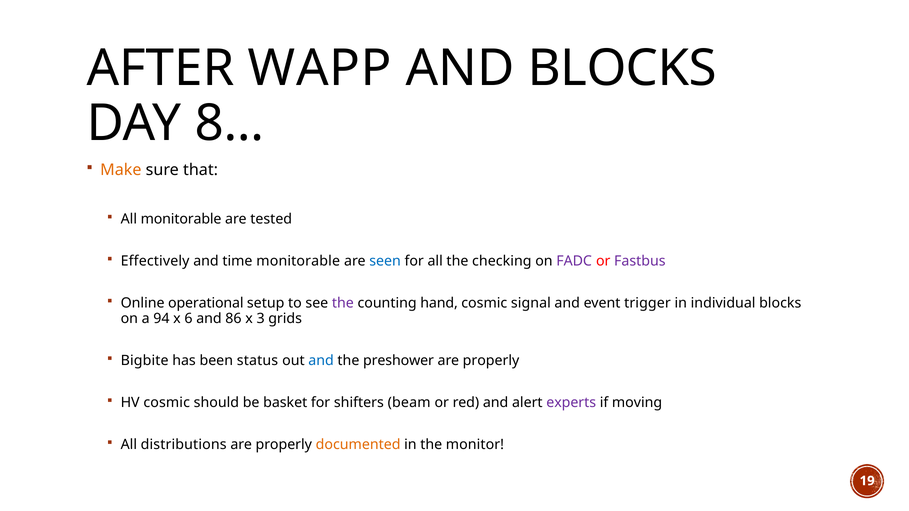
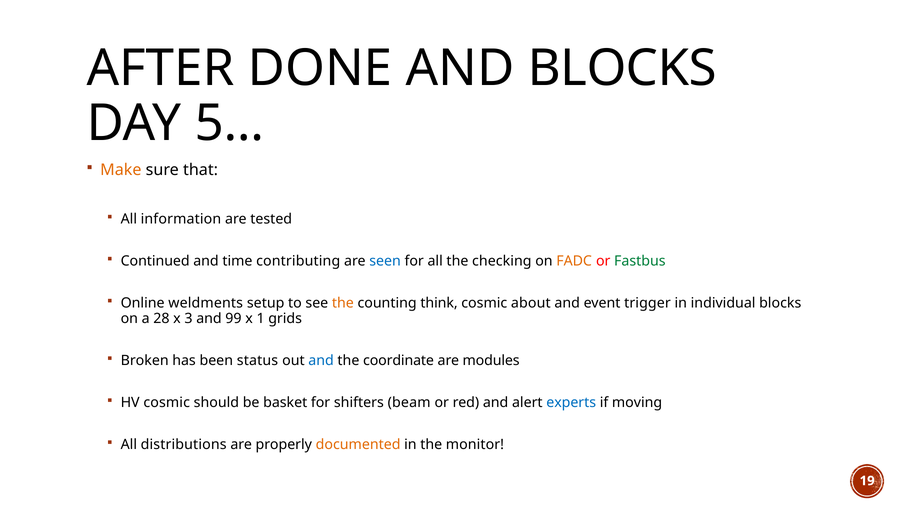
WAPP: WAPP -> DONE (320, 68)
8…: 8… -> 5… (230, 123)
All monitorable: monitorable -> information (181, 219)
Effectively: Effectively -> Continued (155, 261)
time monitorable: monitorable -> contributing (298, 261)
FADC colour: purple -> orange (574, 261)
Fastbus colour: purple -> green (640, 261)
operational: operational -> weldments (206, 303)
the colour: purple -> orange (343, 303)
hand: hand -> think (439, 303)
signal: signal -> about (531, 303)
94: 94 -> 28 (161, 319)
6: 6 -> 3 (189, 319)
86: 86 -> 99 (233, 319)
3: 3 -> 1 (261, 319)
Bigbite: Bigbite -> Broken (145, 361)
preshower: preshower -> coordinate (399, 361)
properly: properly -> modules (491, 361)
experts colour: purple -> blue (571, 403)
